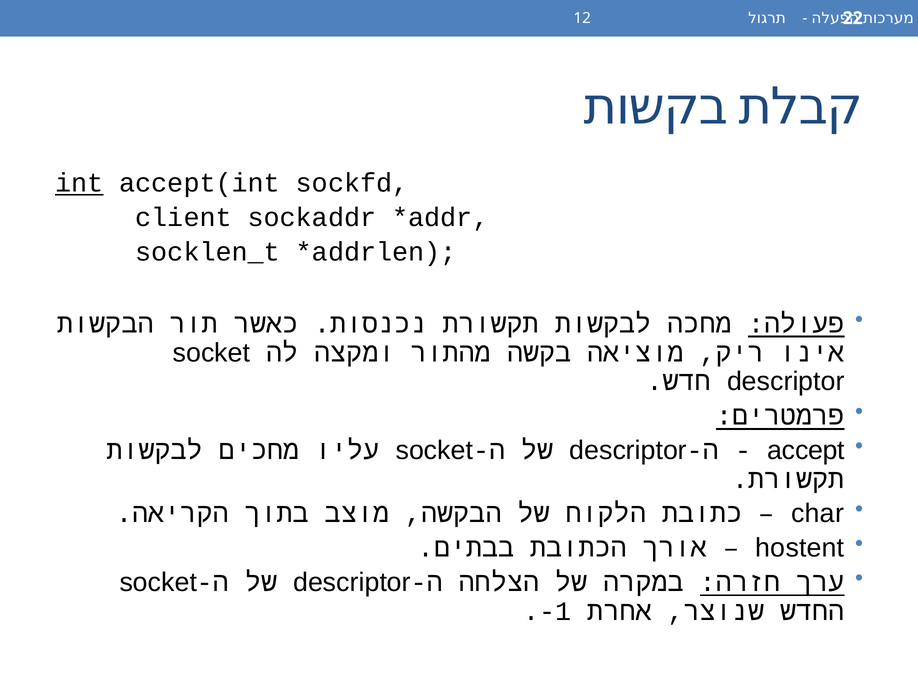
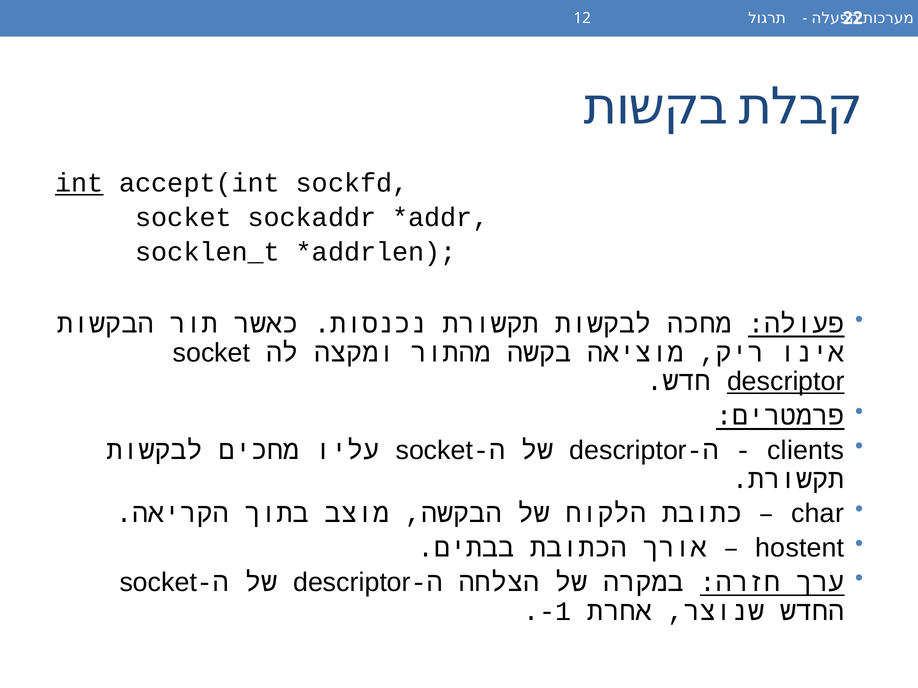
client: client -> socket (184, 218)
descriptor underline: none -> present (786, 382)
accept: accept -> clients (806, 451)
